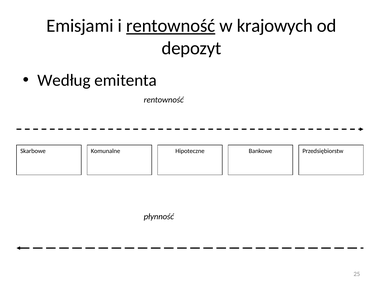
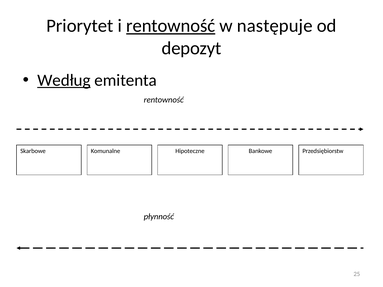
Emisjami: Emisjami -> Priorytet (80, 26)
krajowych: krajowych -> następuje (275, 26)
Według underline: none -> present (64, 80)
